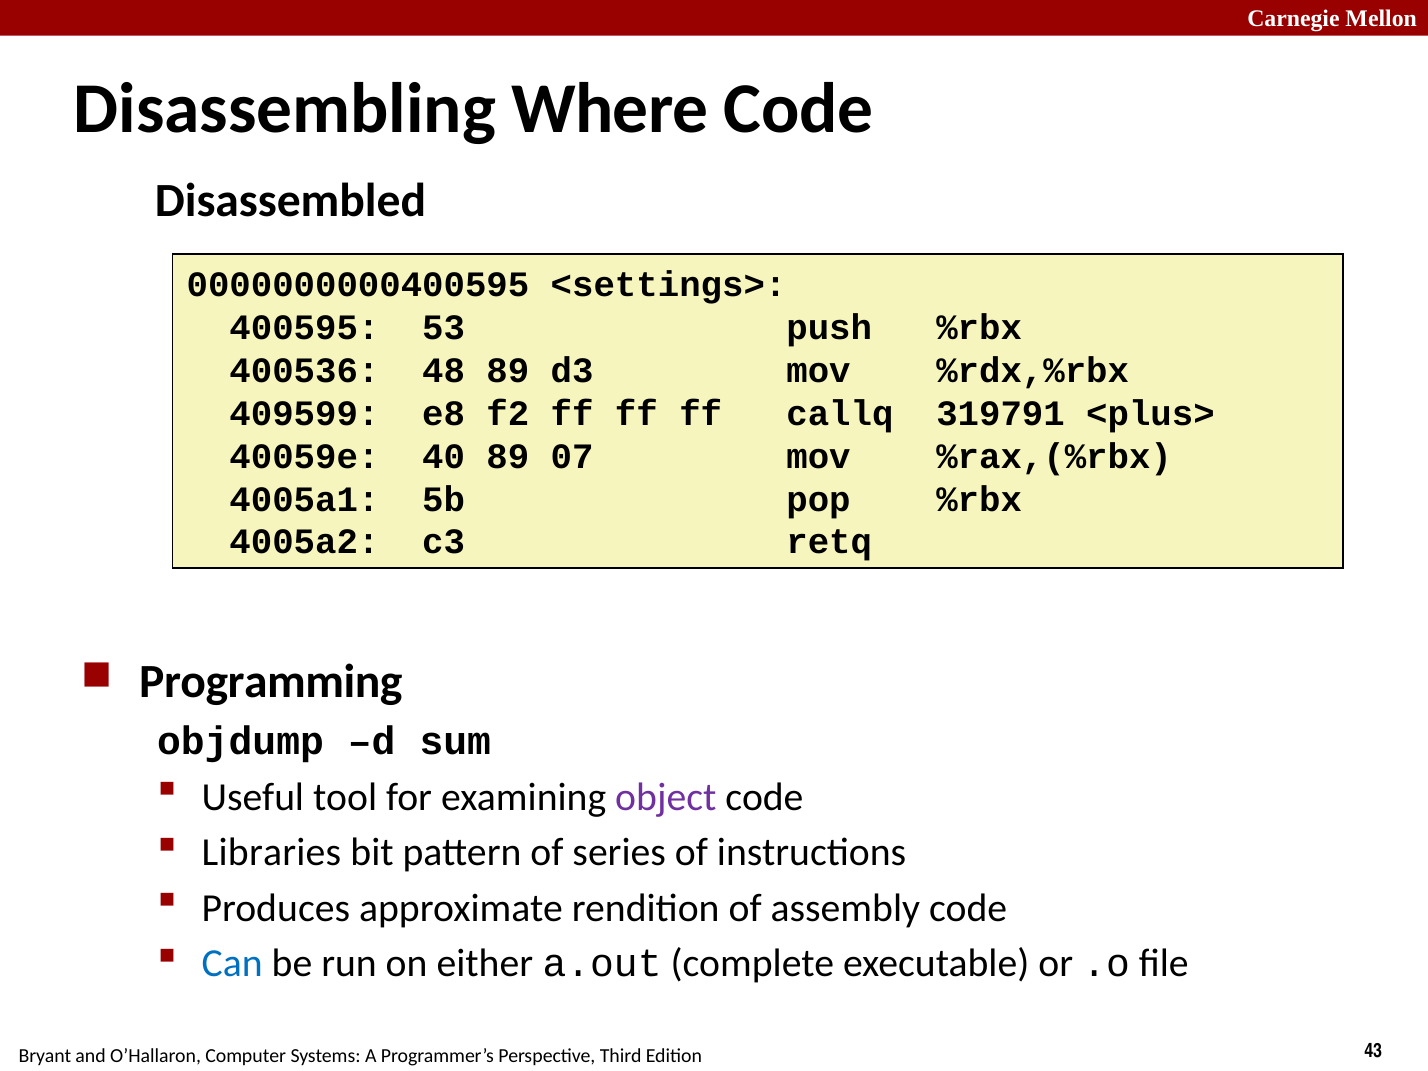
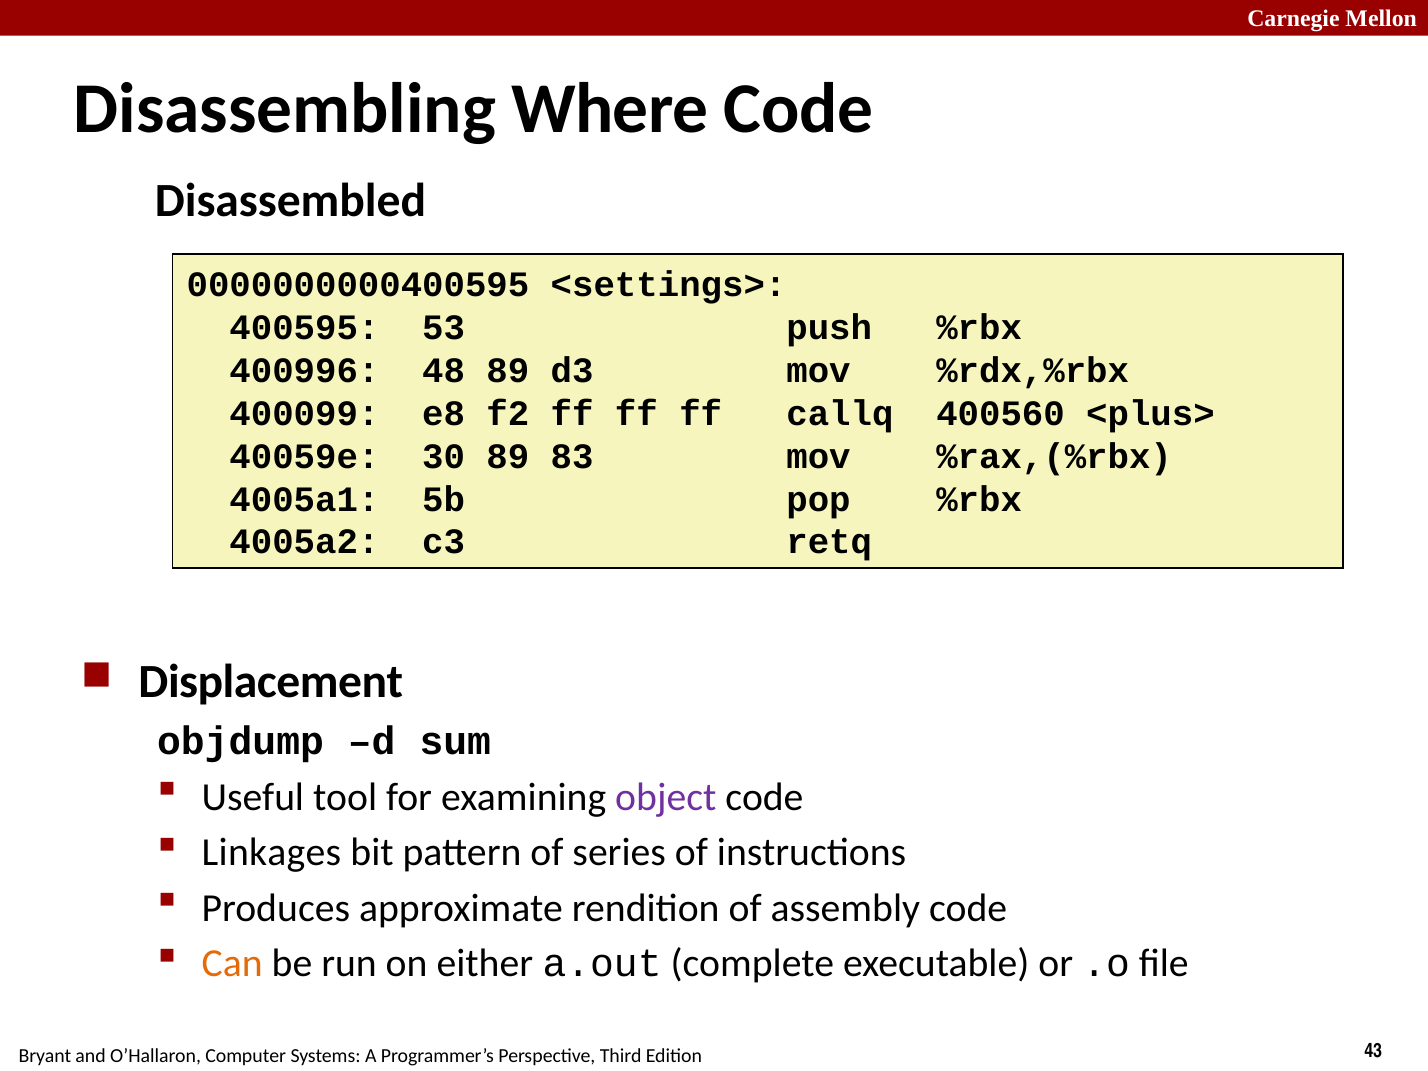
400536: 400536 -> 400996 (304, 371)
409599: 409599 -> 400099 (304, 414)
319791: 319791 -> 400560 (1001, 414)
40: 40 -> 30 (444, 457)
07: 07 -> 83 (572, 457)
Programming: Programming -> Displacement (271, 682)
Libraries: Libraries -> Linkages (271, 852)
Can colour: blue -> orange (232, 964)
